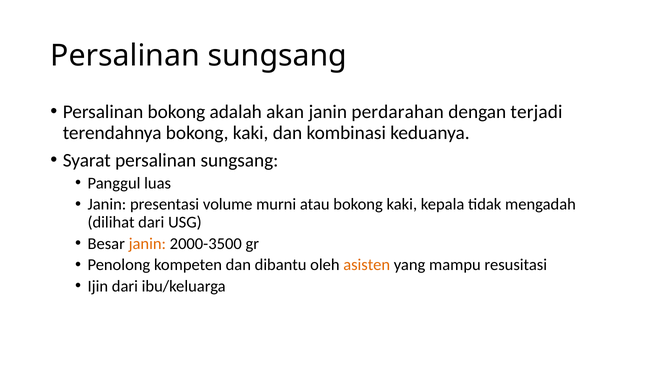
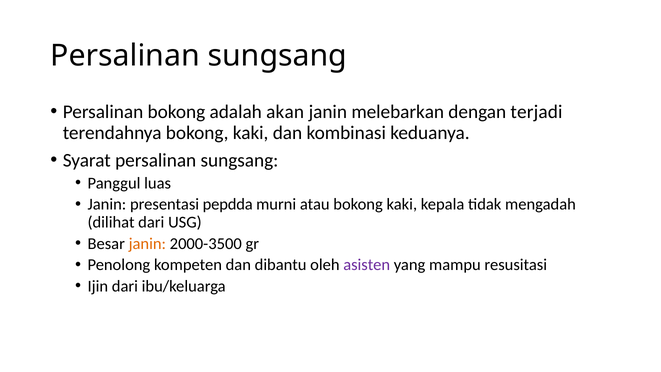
perdarahan: perdarahan -> melebarkan (398, 112)
volume: volume -> pepdda (228, 204)
asisten colour: orange -> purple (367, 265)
